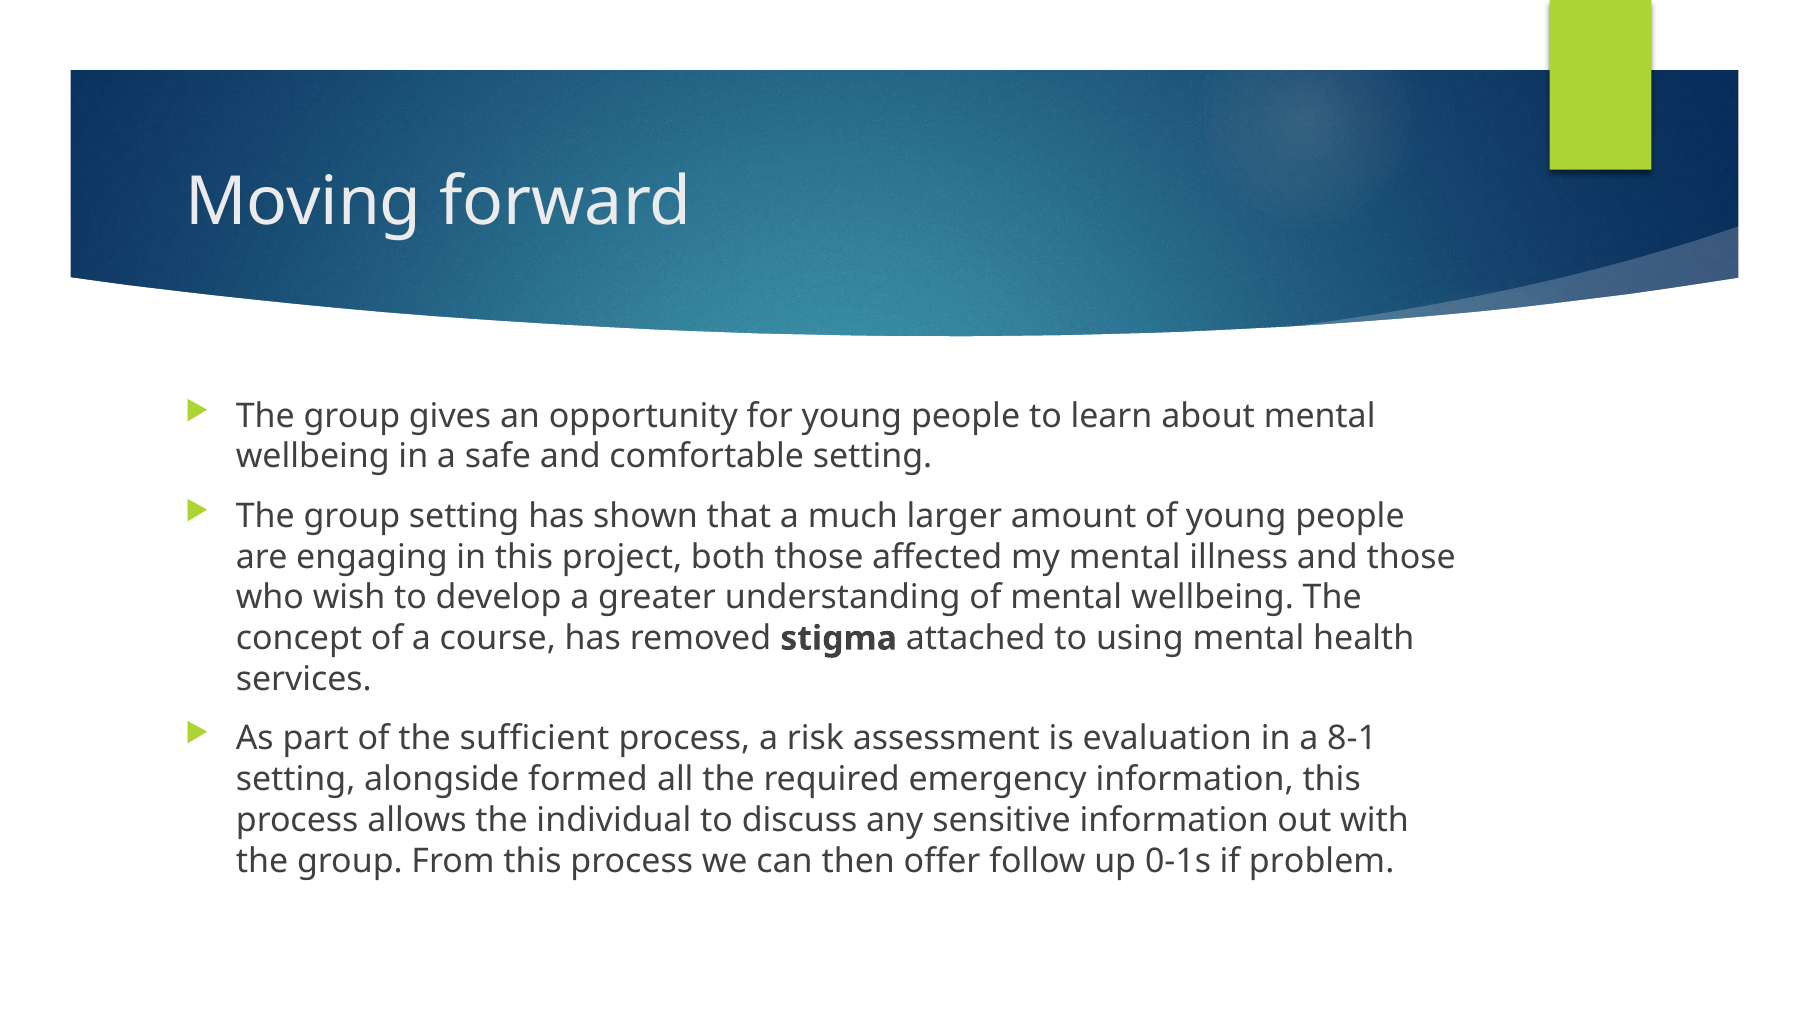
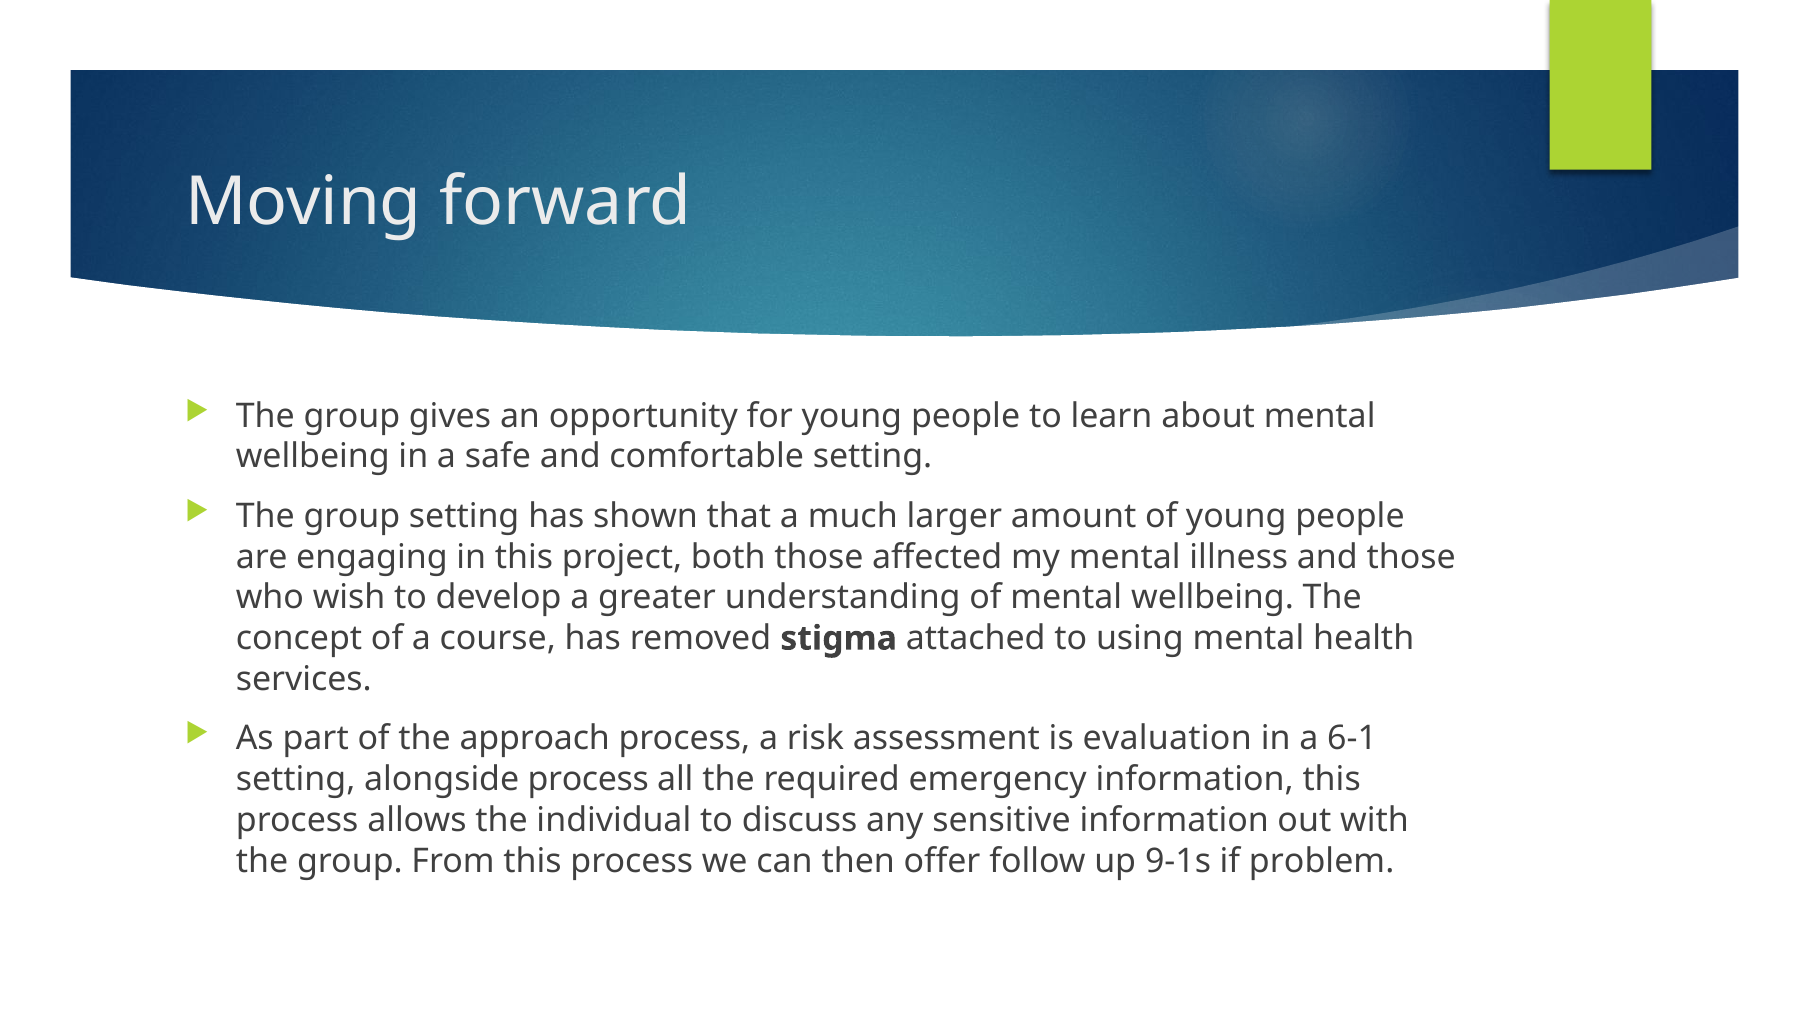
sufficient: sufficient -> approach (535, 739)
8-1: 8-1 -> 6-1 (1352, 739)
alongside formed: formed -> process (588, 780)
0-1s: 0-1s -> 9-1s (1178, 861)
